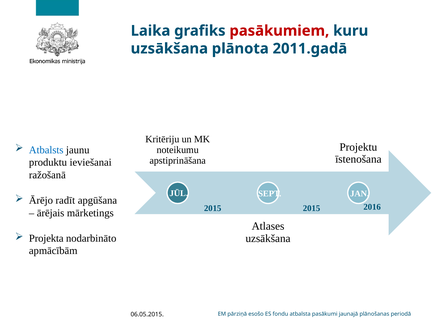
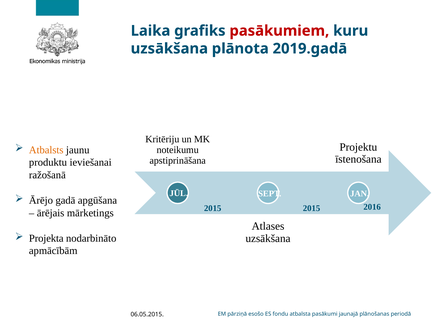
2011.gadā: 2011.gadā -> 2019.gadā (310, 49)
Atbalsts colour: blue -> orange (46, 150)
radīt: radīt -> gadā (65, 200)
